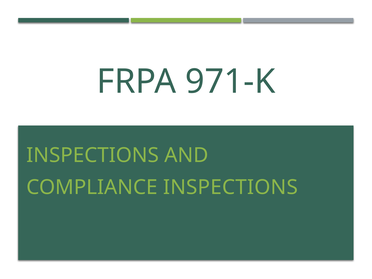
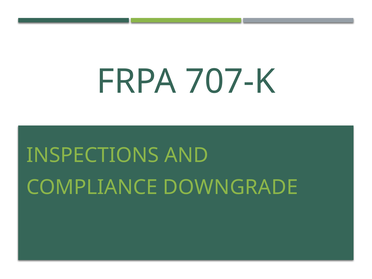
971-K: 971-K -> 707-K (230, 82)
COMPLIANCE INSPECTIONS: INSPECTIONS -> DOWNGRADE (231, 187)
